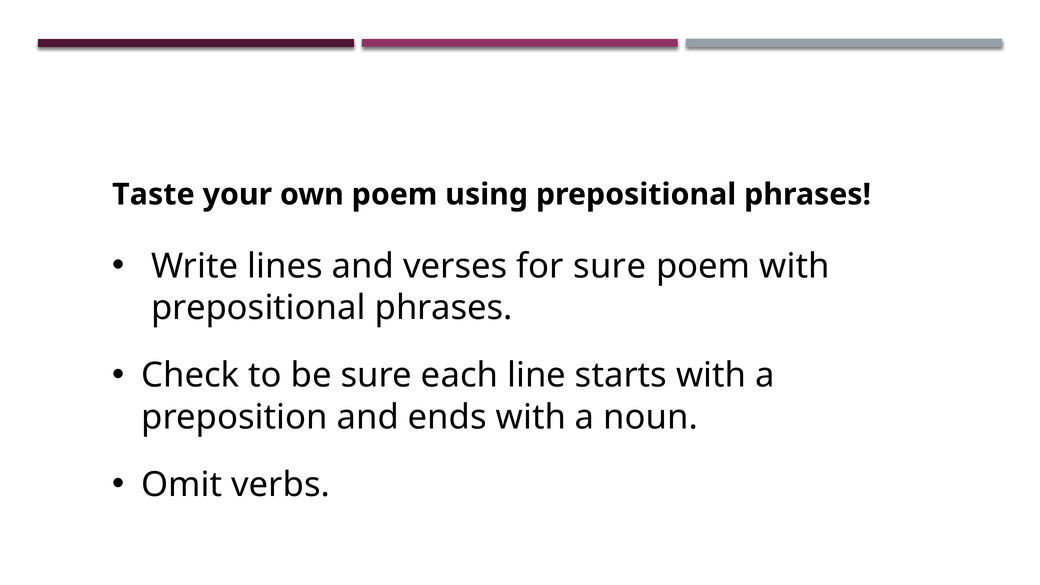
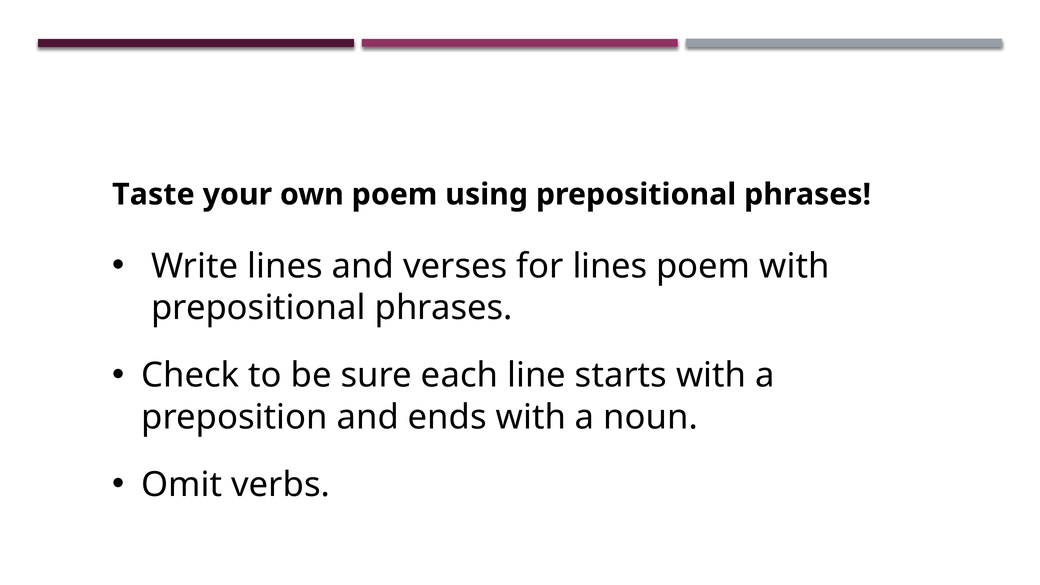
for sure: sure -> lines (610, 266)
